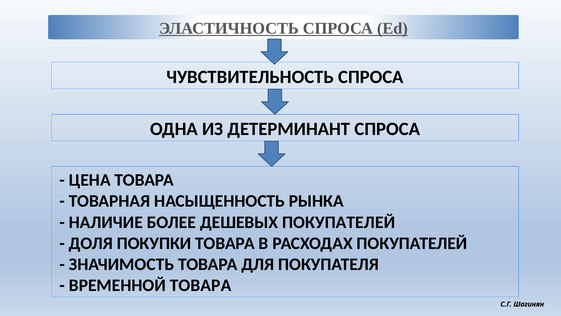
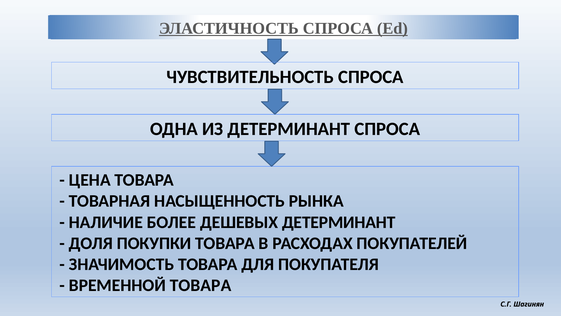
ДЕШЕВЫХ ПОКУПАТЕЛЕЙ: ПОКУПАТЕЛЕЙ -> ДЕТЕРМИНАНТ (339, 222)
